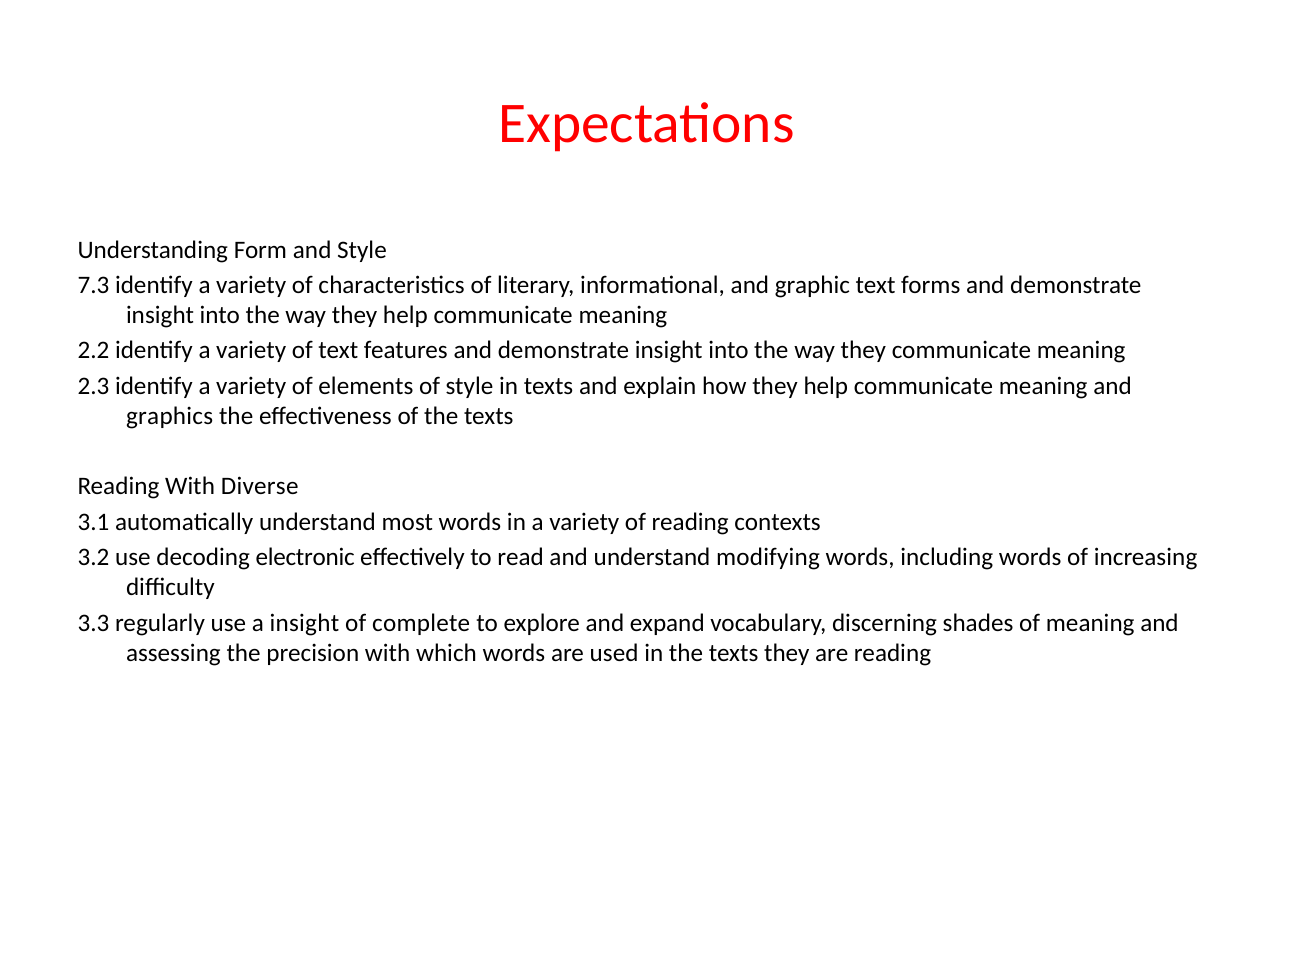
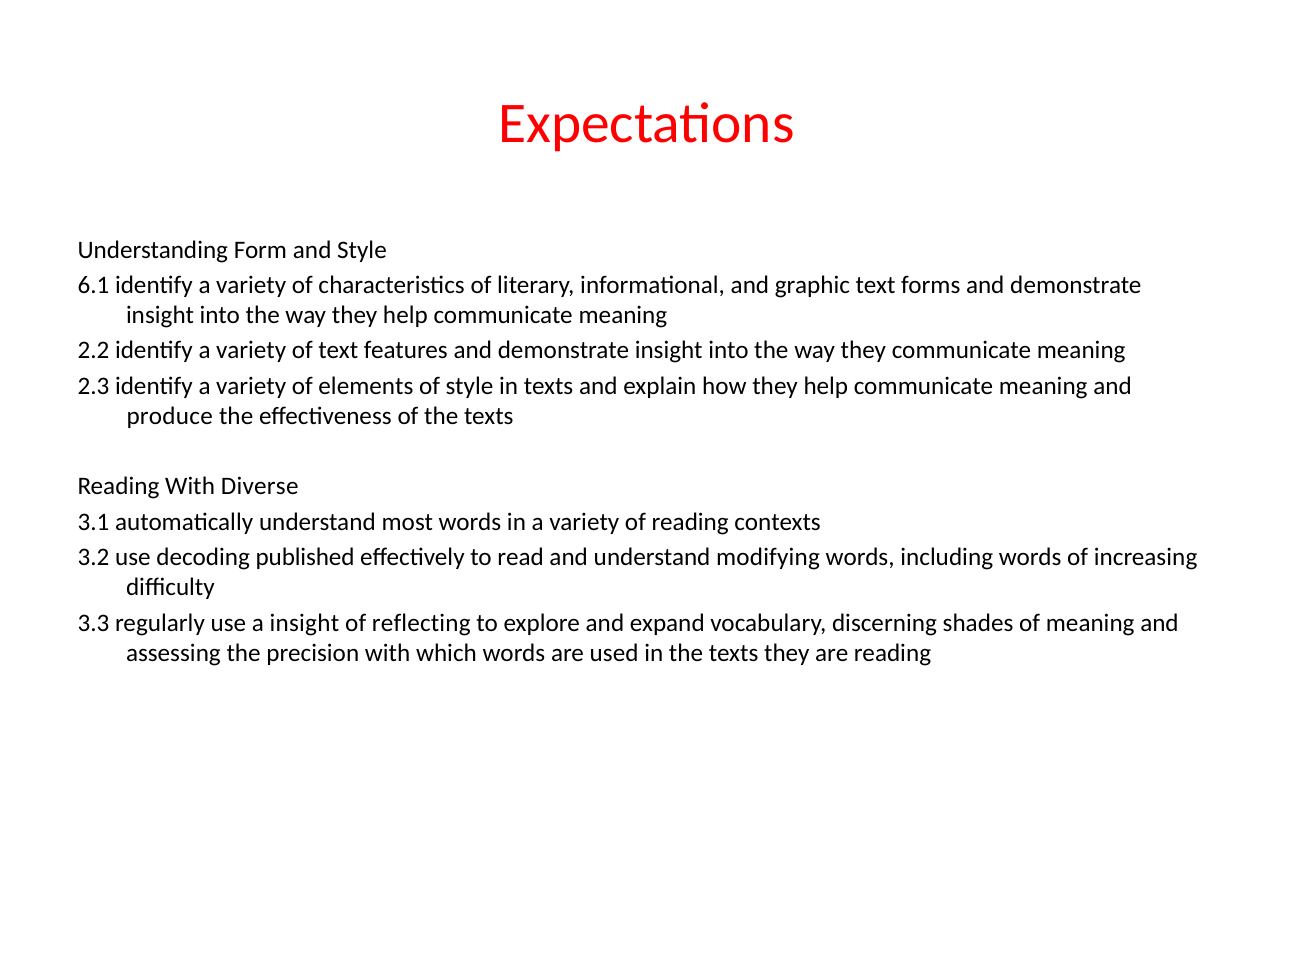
7.3: 7.3 -> 6.1 (93, 285)
graphics: graphics -> produce (170, 416)
electronic: electronic -> published (305, 557)
complete: complete -> reflecting (421, 623)
